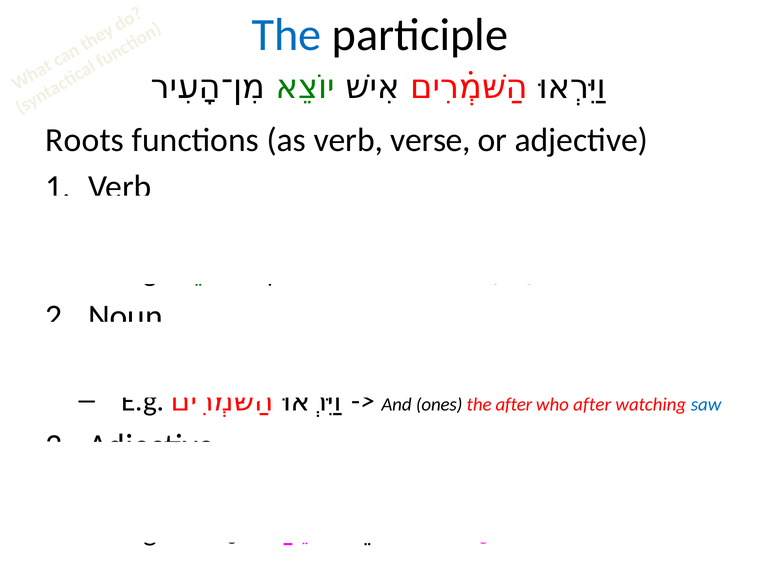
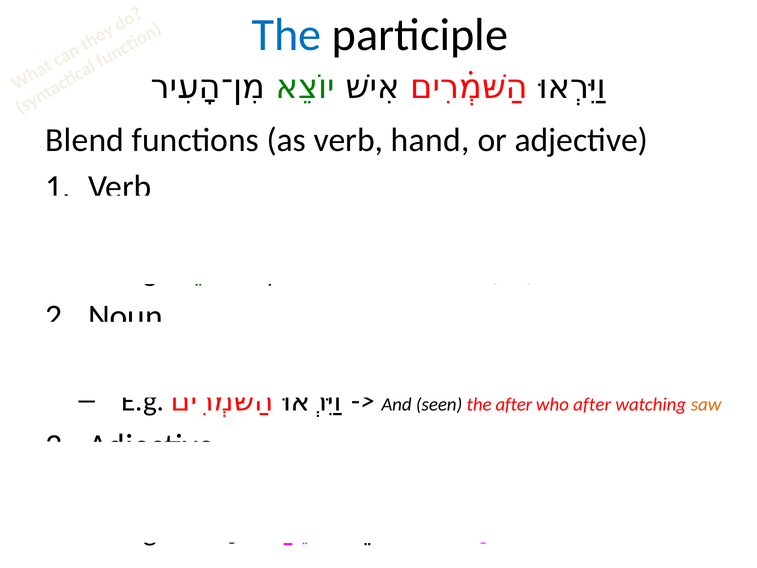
Roots: Roots -> Blend (85, 140)
verse: verse -> hand (430, 140)
ones: ones -> seen (439, 405)
saw colour: blue -> orange (706, 405)
